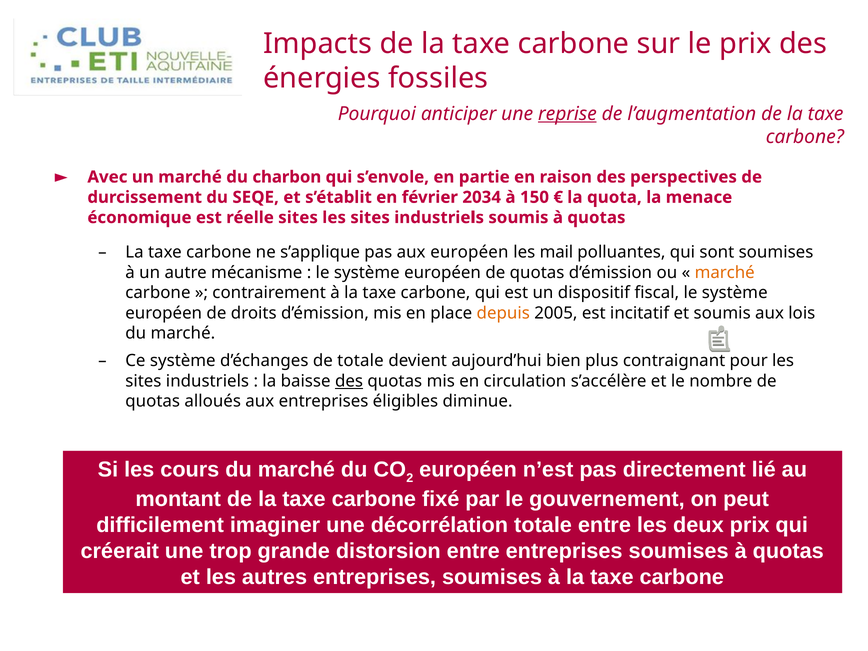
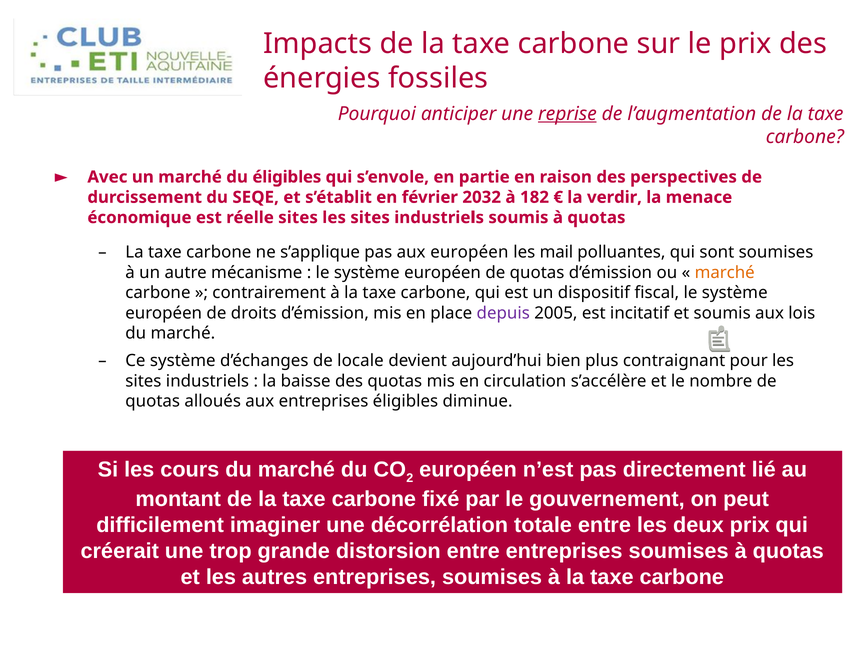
du charbon: charbon -> éligibles (287, 177)
2034: 2034 -> 2032 (482, 197)
150: 150 -> 182 (534, 197)
quota: quota -> verdir (614, 197)
depuis colour: orange -> purple (503, 313)
de totale: totale -> locale (360, 361)
des underline: present -> none (349, 381)
